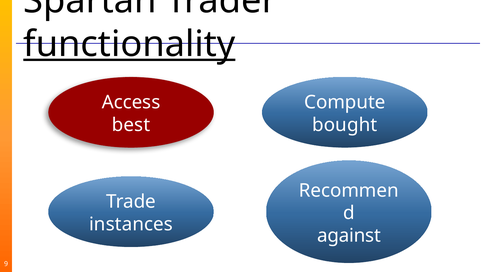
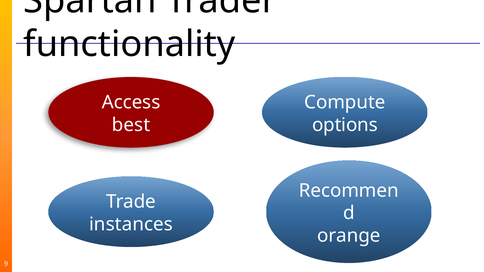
functionality underline: present -> none (129, 44)
bought: bought -> options (345, 125)
against: against -> orange (349, 236)
